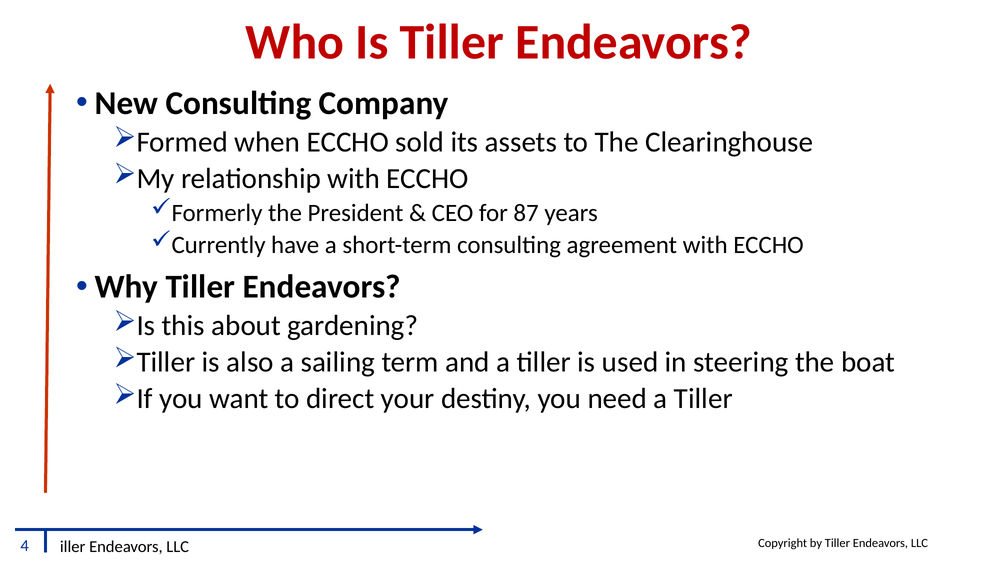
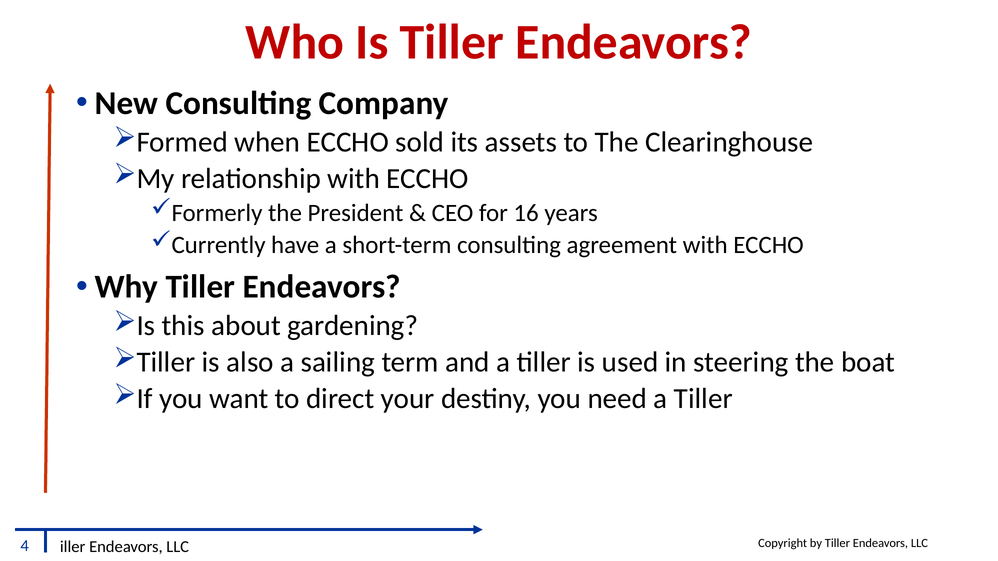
87: 87 -> 16 (526, 213)
